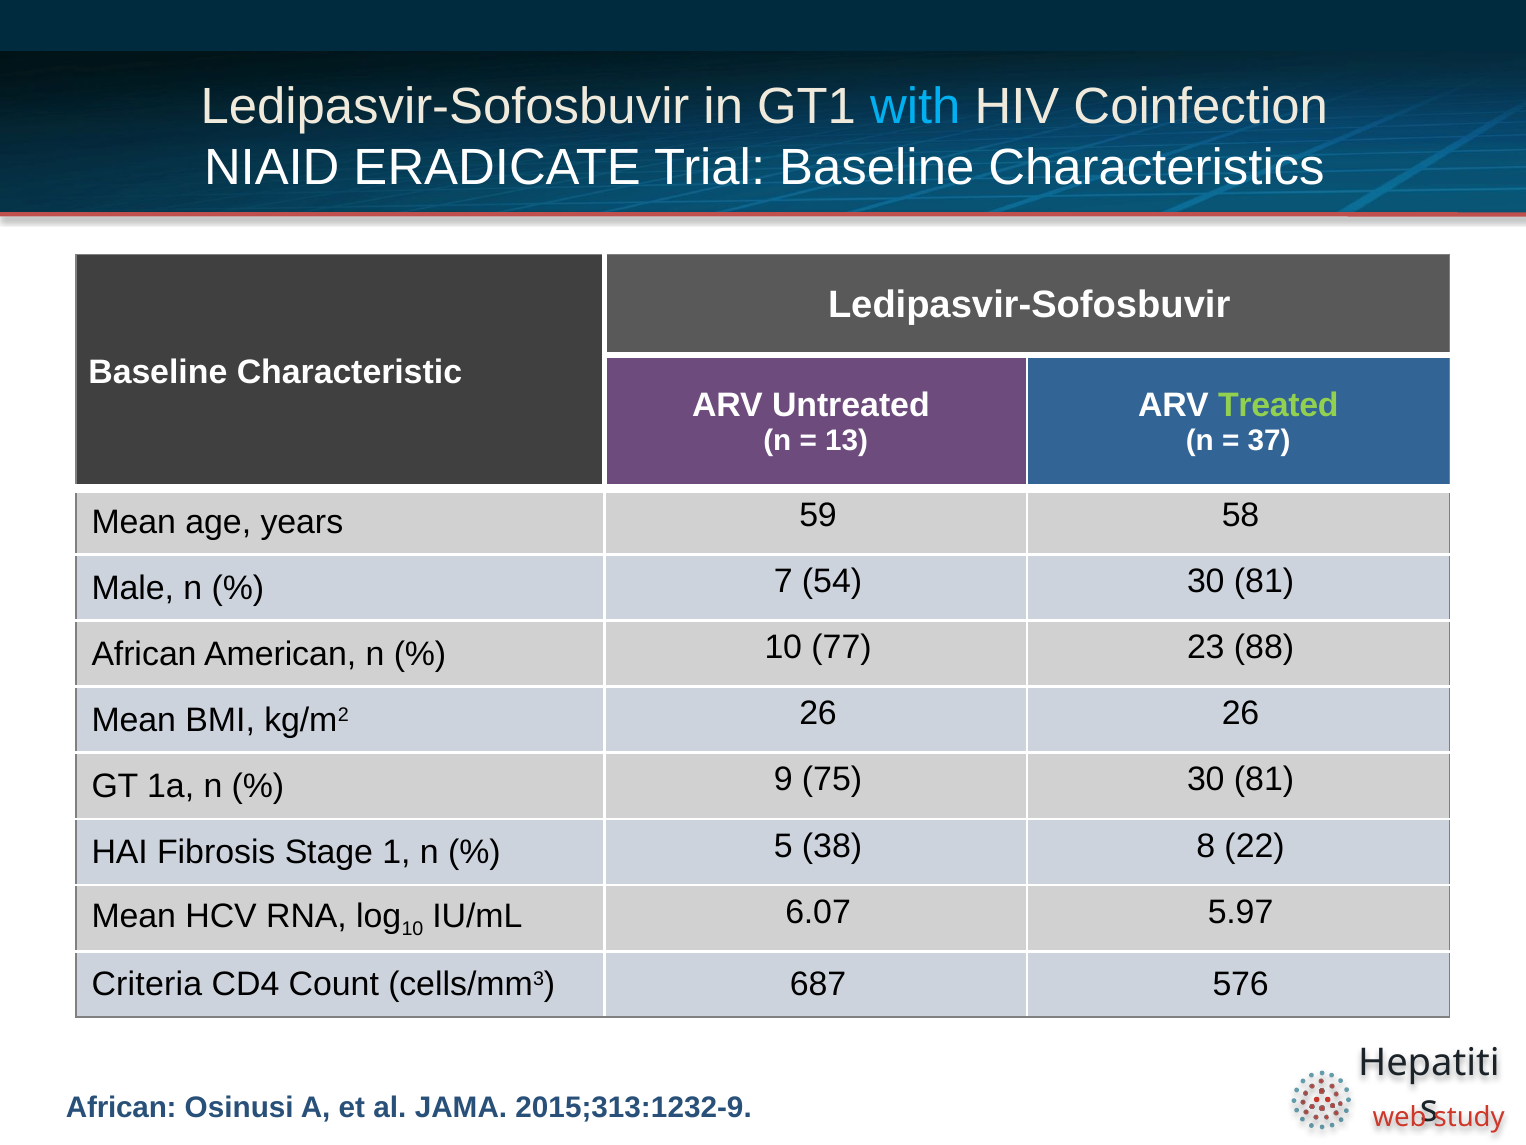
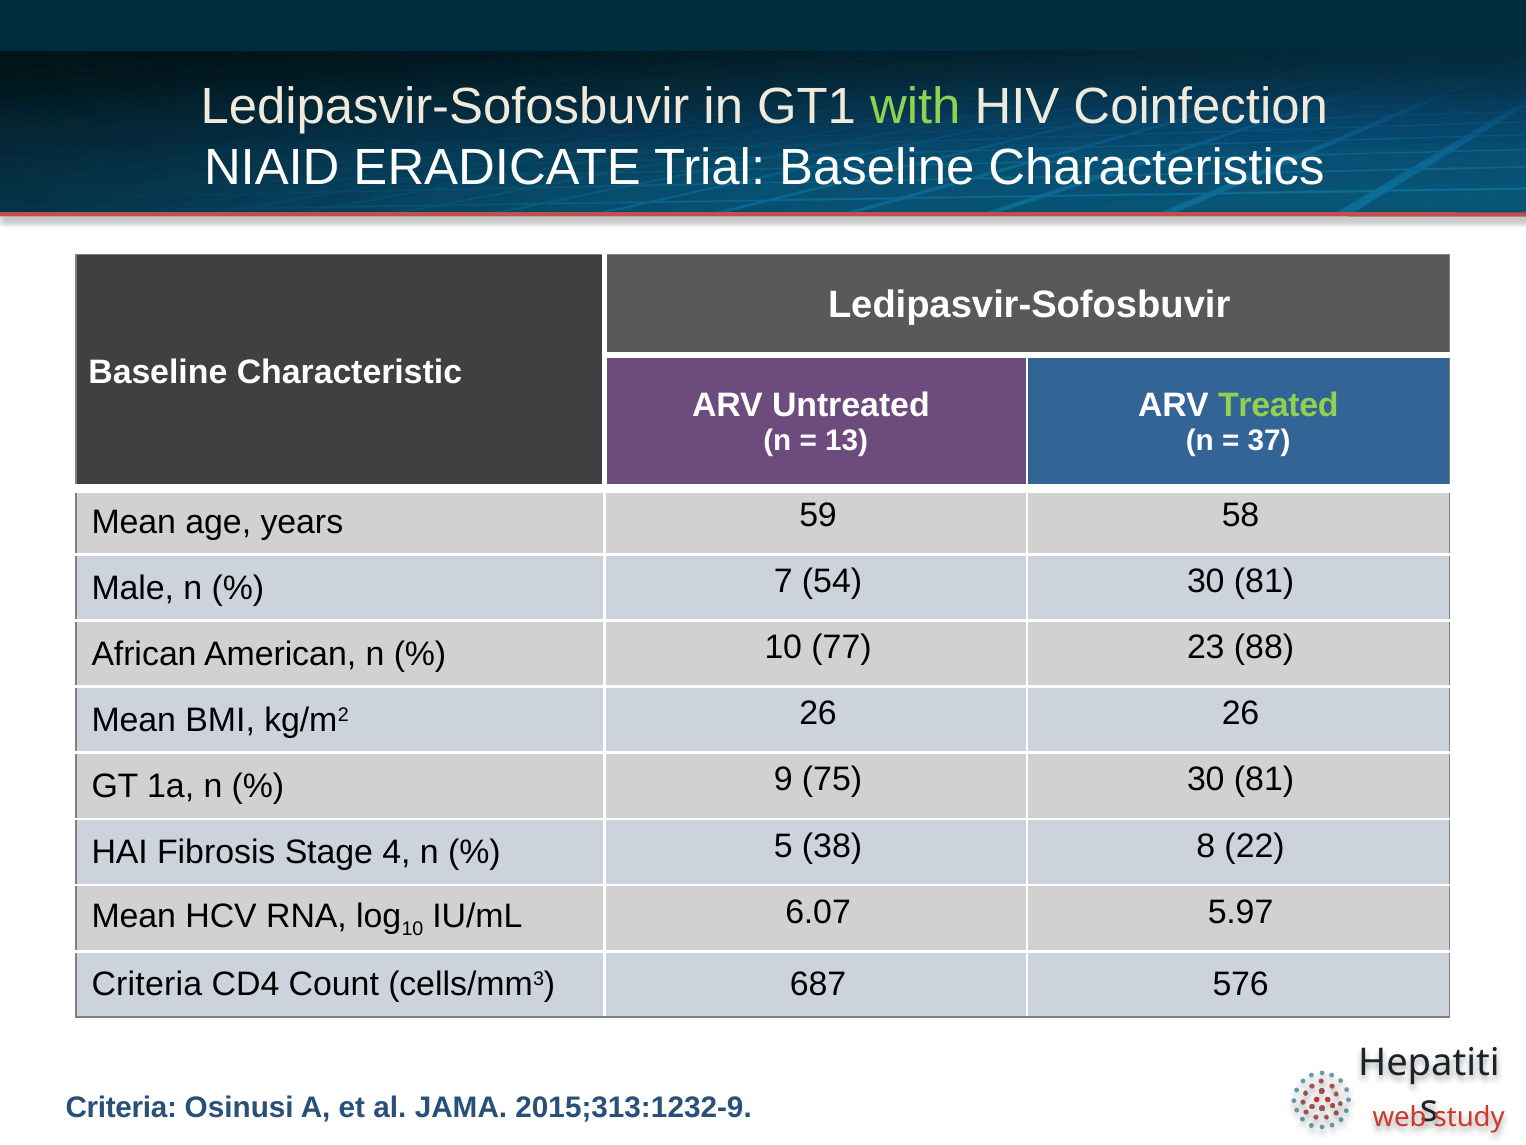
with colour: light blue -> light green (915, 107)
1: 1 -> 4 (396, 852)
African: African -> Criteria (121, 1107)
